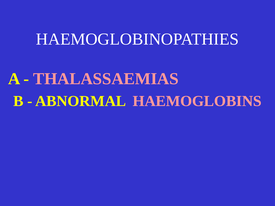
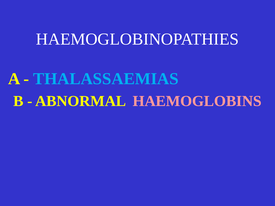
THALASSAEMIAS colour: pink -> light blue (106, 79)
